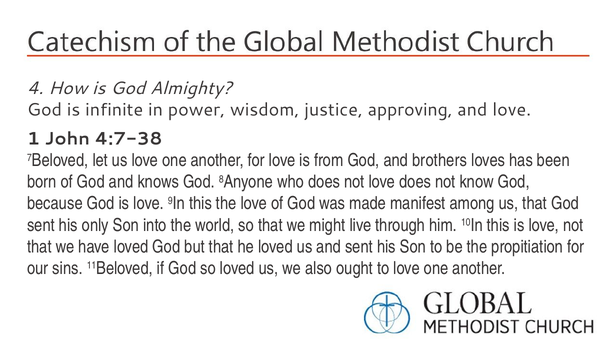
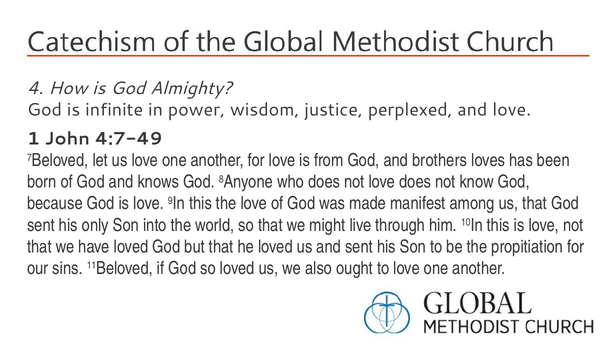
approving: approving -> perplexed (410, 110)
4:7-38: 4:7-38 -> 4:7-49 (129, 139)
